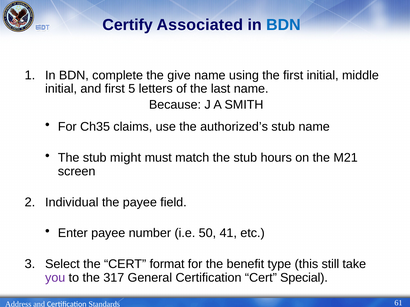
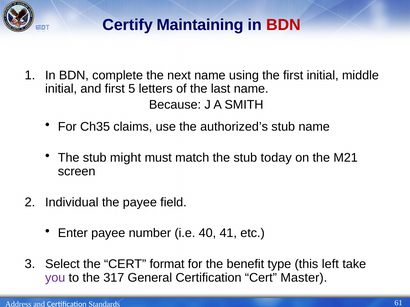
Associated: Associated -> Maintaining (200, 25)
BDN colour: blue -> red (283, 25)
give: give -> next (179, 75)
hours: hours -> today (276, 158)
50: 50 -> 40 (207, 234)
still: still -> left (330, 265)
Special: Special -> Master (304, 278)
